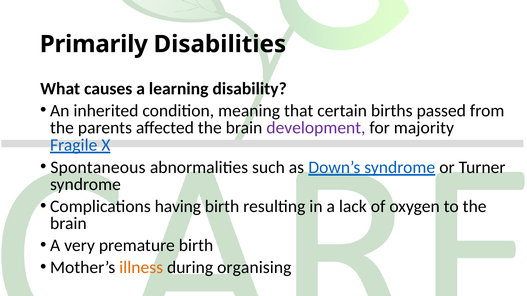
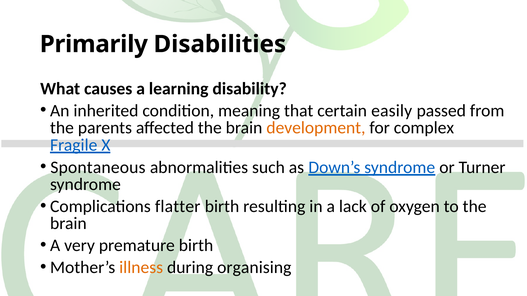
births: births -> easily (392, 111)
development colour: purple -> orange (316, 128)
majority: majority -> complex (424, 128)
having: having -> flatter (178, 207)
